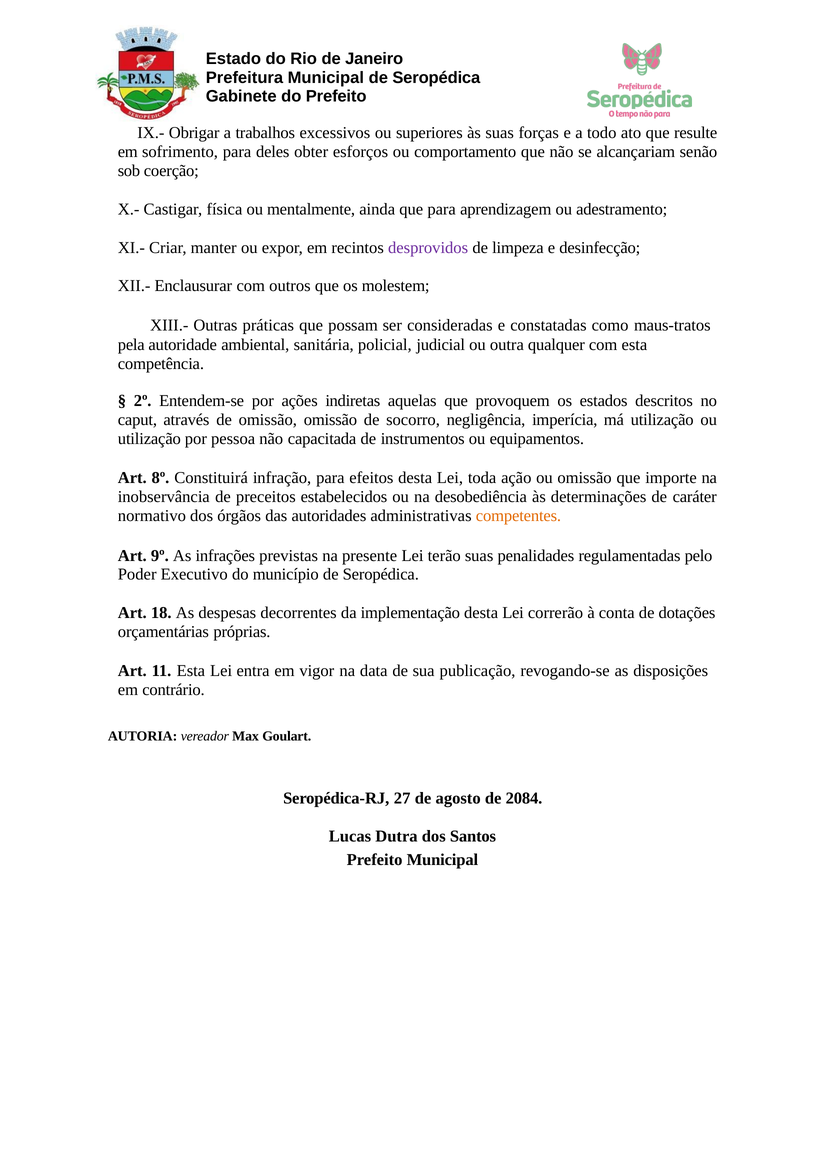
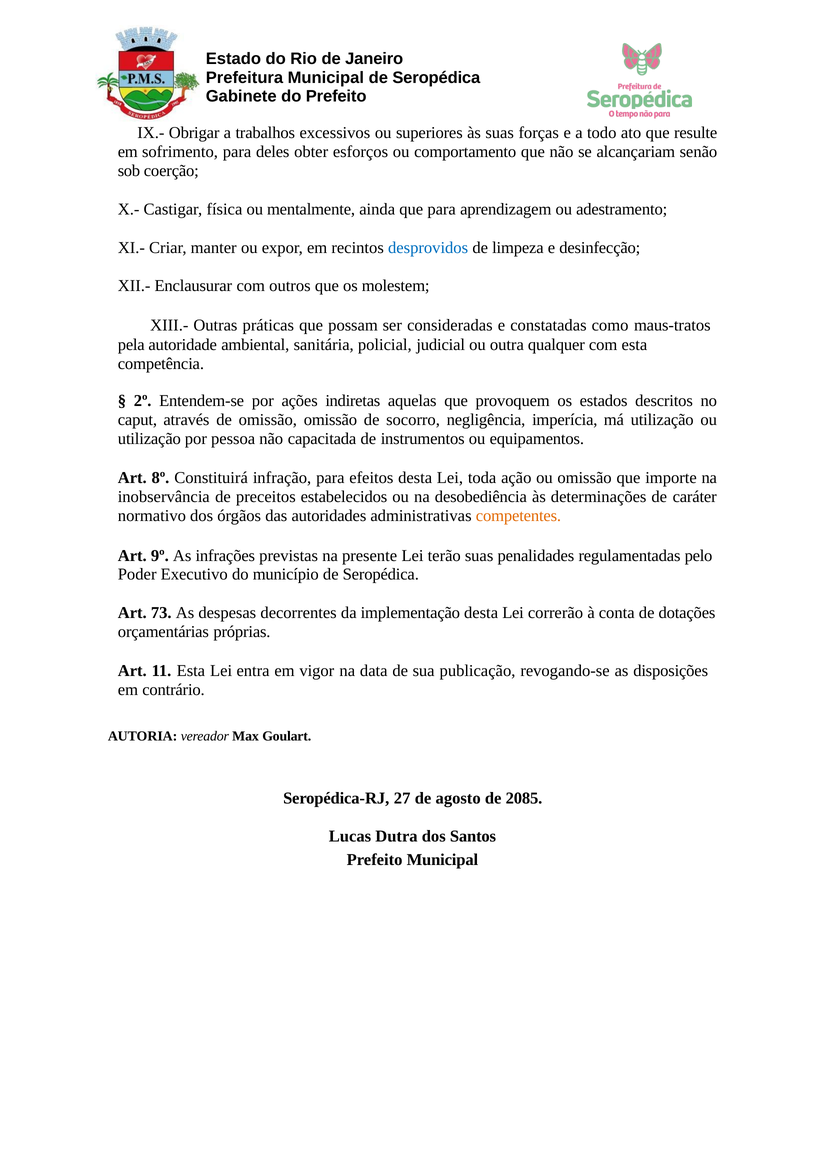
desprovidos colour: purple -> blue (428, 248)
18: 18 -> 73 (161, 613)
2084: 2084 -> 2085 (524, 798)
